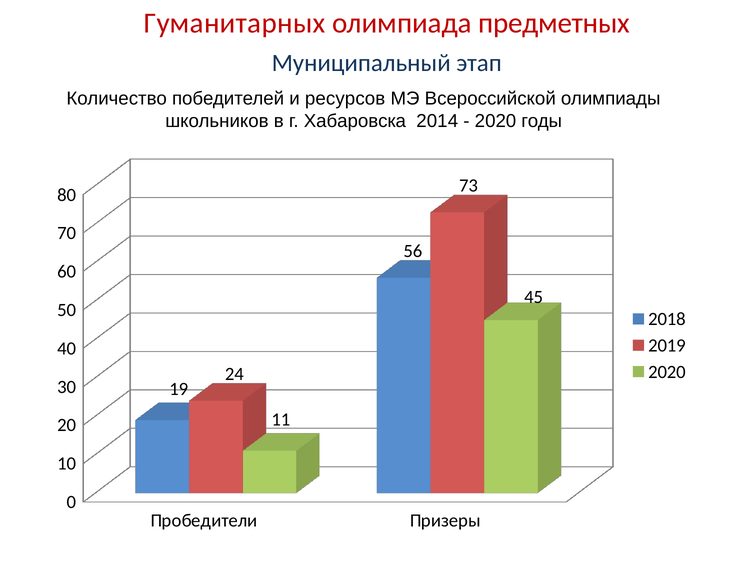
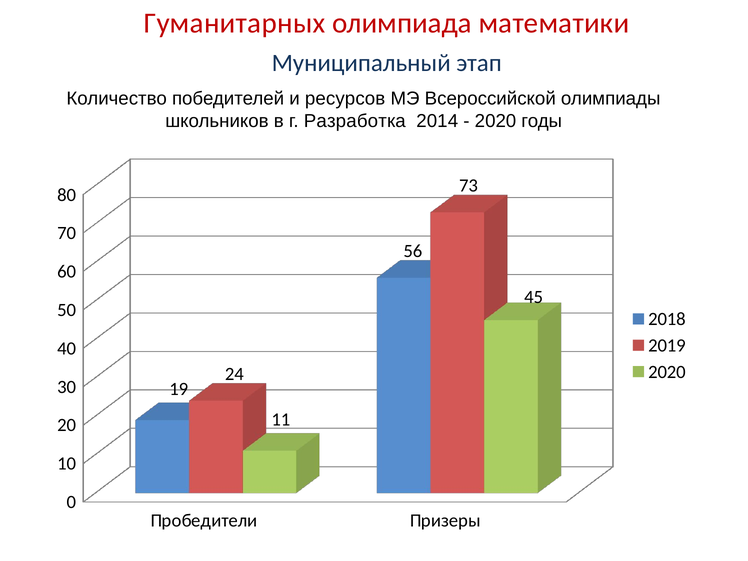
предметных: предметных -> математики (554, 23)
Хабаровска: Хабаровска -> Разработка (355, 121)
